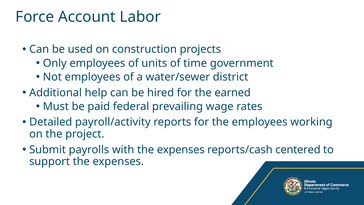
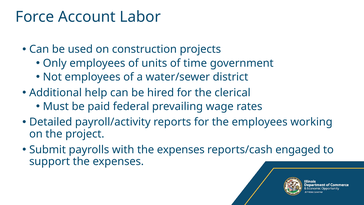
earned: earned -> clerical (233, 93)
centered: centered -> engaged (298, 149)
